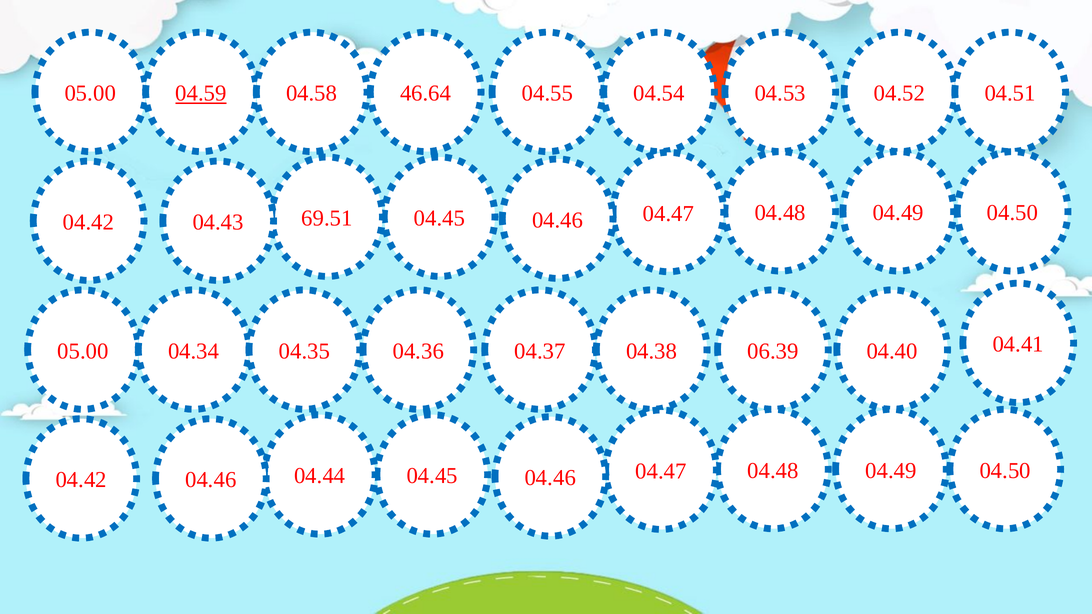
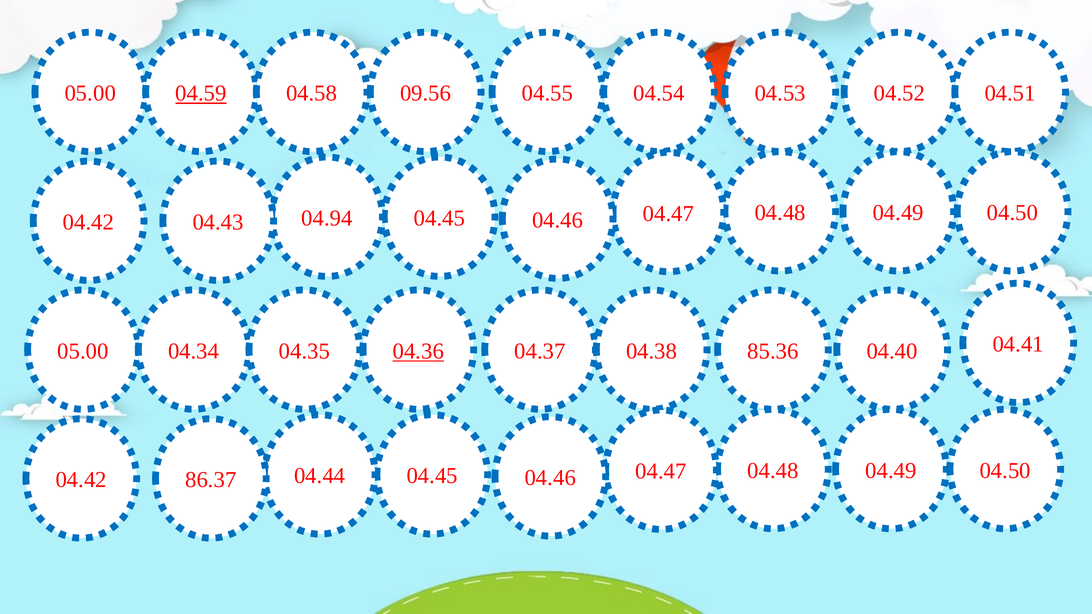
46.64: 46.64 -> 09.56 (426, 94)
69.51: 69.51 -> 04.94 (327, 218)
04.36 underline: none -> present (418, 351)
06.39: 06.39 -> 85.36 (773, 351)
04.46: 04.46 -> 86.37 (211, 480)
